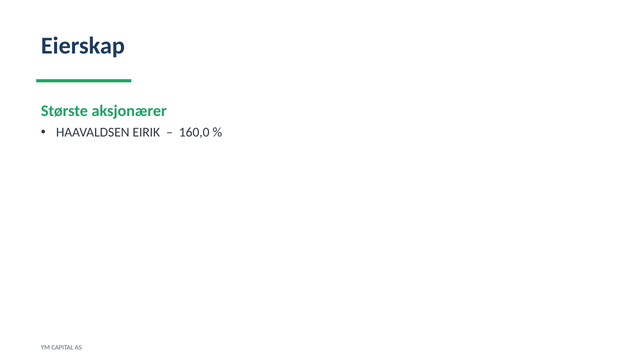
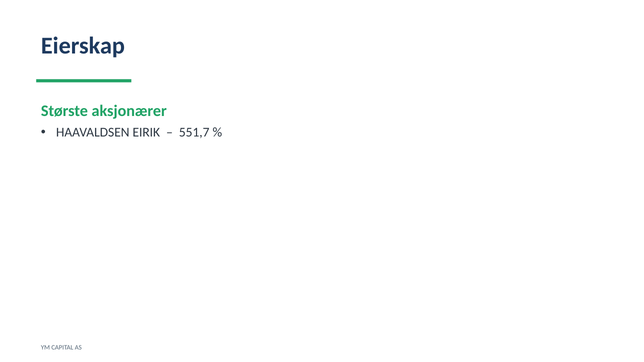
160,0: 160,0 -> 551,7 (194, 132)
